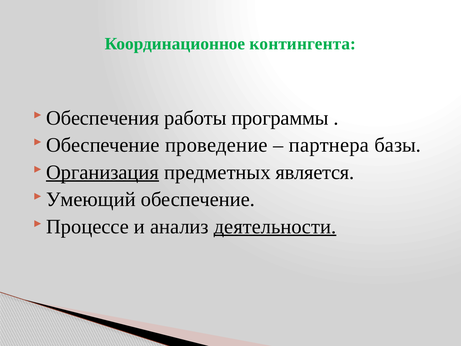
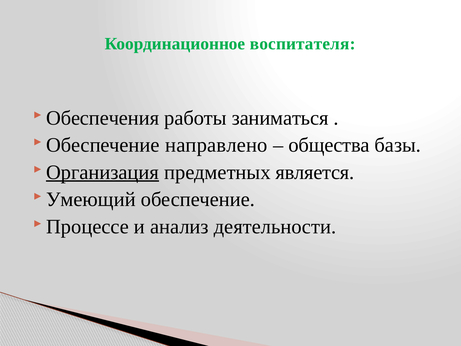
контингента: контингента -> воспитателя (303, 44)
программы: программы -> заниматься (280, 118)
проведение: проведение -> направлено (216, 145)
партнера: партнера -> общества (329, 145)
деятельности underline: present -> none (275, 226)
